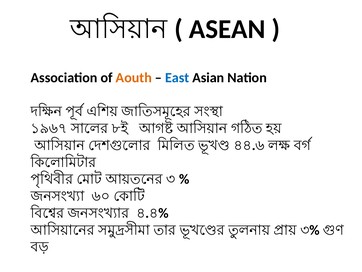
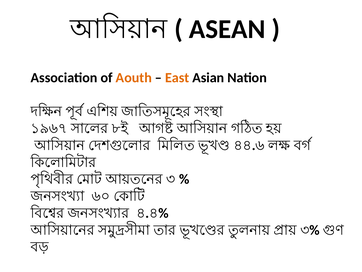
East colour: blue -> orange (177, 78)
